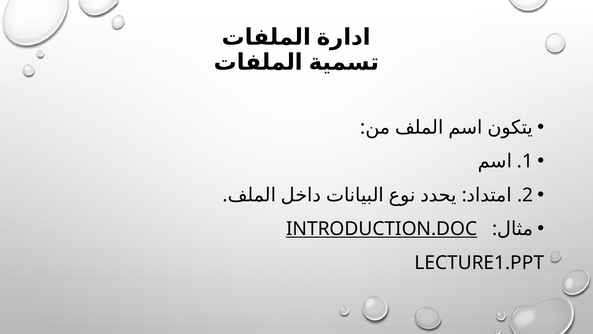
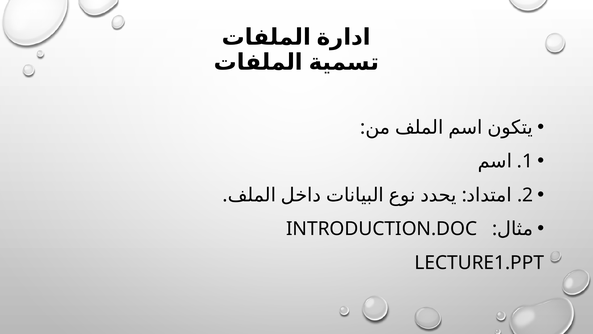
INTRODUCTION.DOC underline: present -> none (382, 229)
